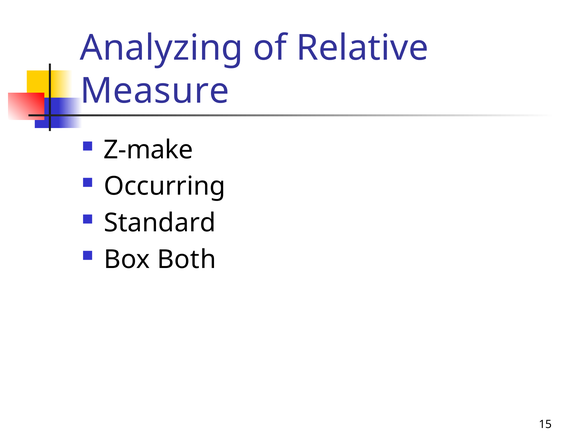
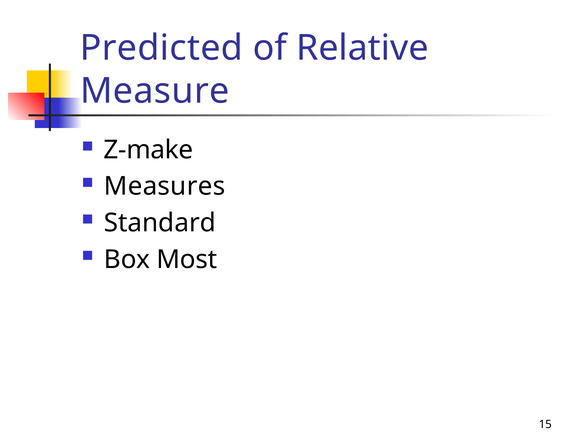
Analyzing: Analyzing -> Predicted (161, 48)
Occurring: Occurring -> Measures (165, 186)
Both: Both -> Most (187, 260)
